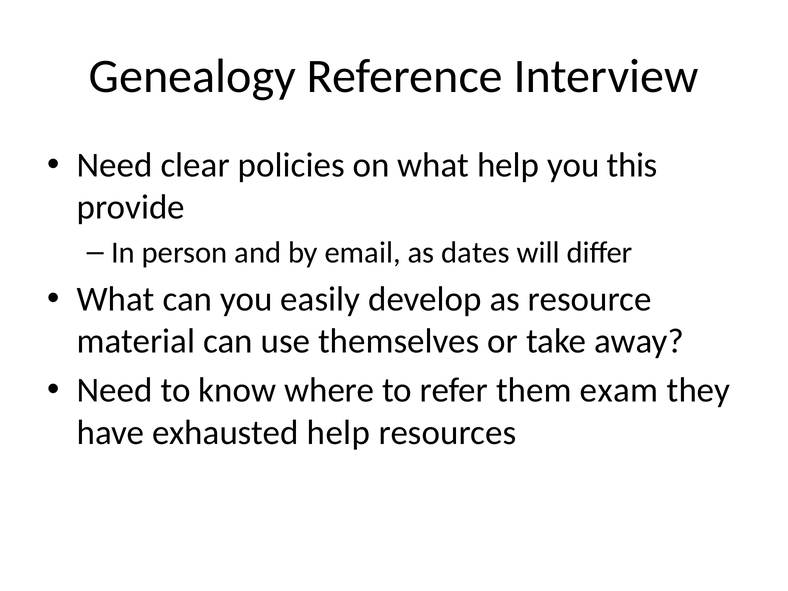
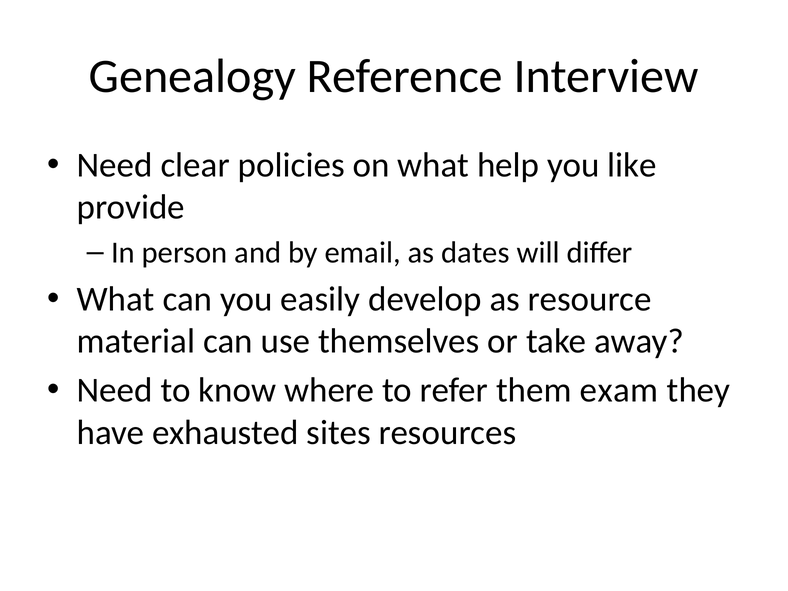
this: this -> like (632, 165)
exhausted help: help -> sites (339, 432)
